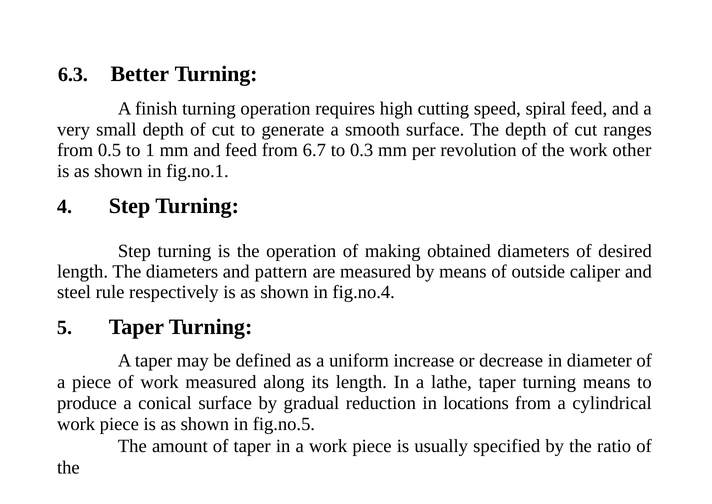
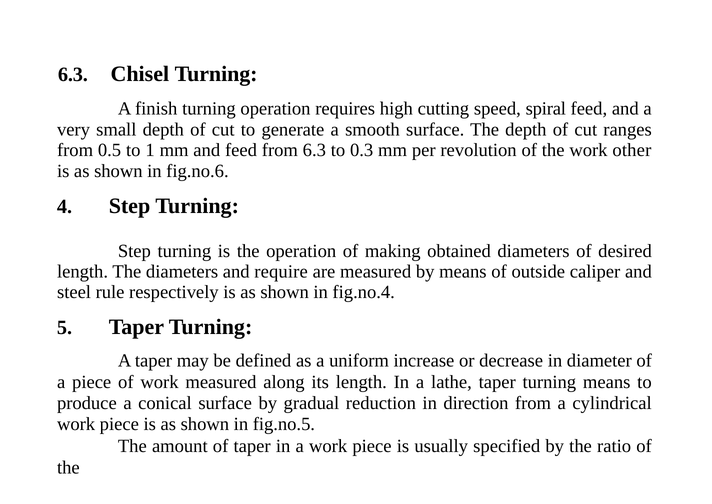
Better: Better -> Chisel (140, 74)
from 6.7: 6.7 -> 6.3 (314, 150)
fig.no.1: fig.no.1 -> fig.no.6 (197, 171)
pattern: pattern -> require (281, 272)
locations: locations -> direction (476, 403)
